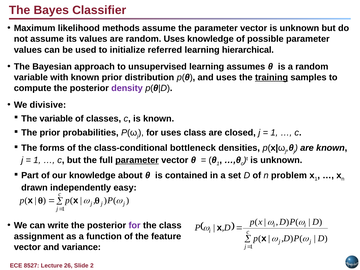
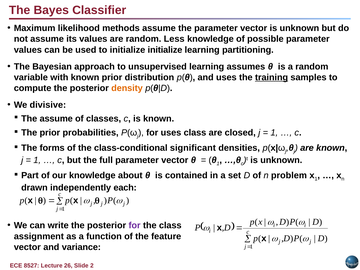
random Uses: Uses -> Less (174, 39)
initialize referred: referred -> initialize (165, 50)
hierarchical: hierarchical -> partitioning (248, 50)
density colour: purple -> orange (127, 88)
The variable: variable -> assume (56, 119)
bottleneck: bottleneck -> significant (193, 148)
parameter underline: present -> none (137, 160)
easy: easy -> each (125, 188)
